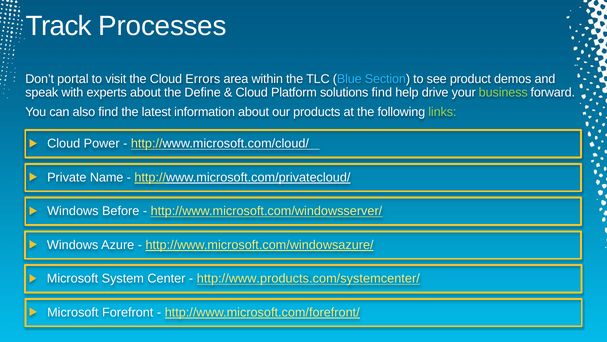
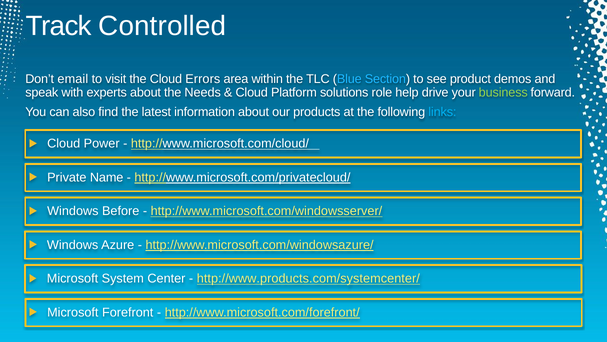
Processes: Processes -> Controlled (162, 26)
portal: portal -> email (73, 79)
Define: Define -> Needs (203, 93)
solutions find: find -> role (382, 93)
links colour: light green -> light blue (442, 112)
